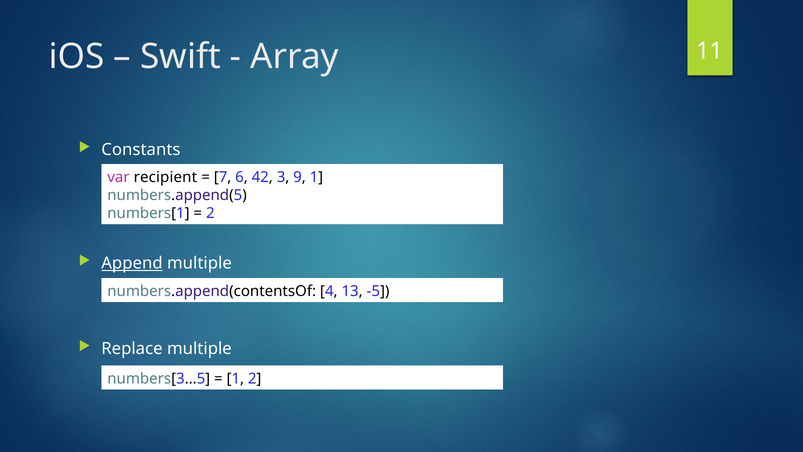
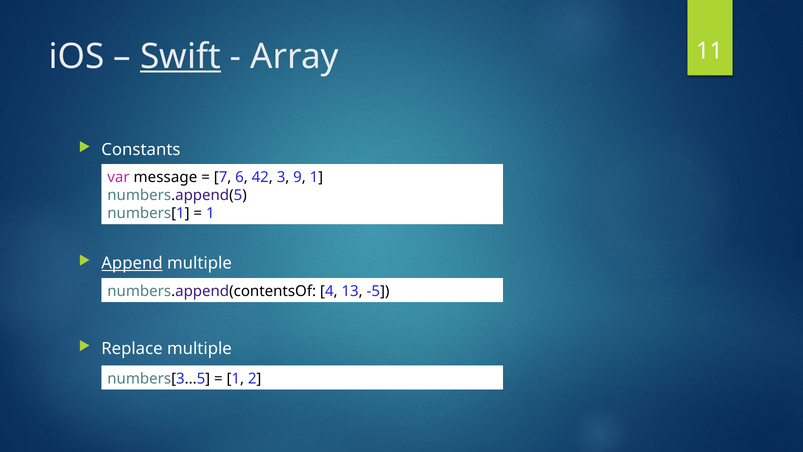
Swift underline: none -> present (180, 56)
recipient: recipient -> message (165, 177)
2: 2 -> 1 (210, 213)
